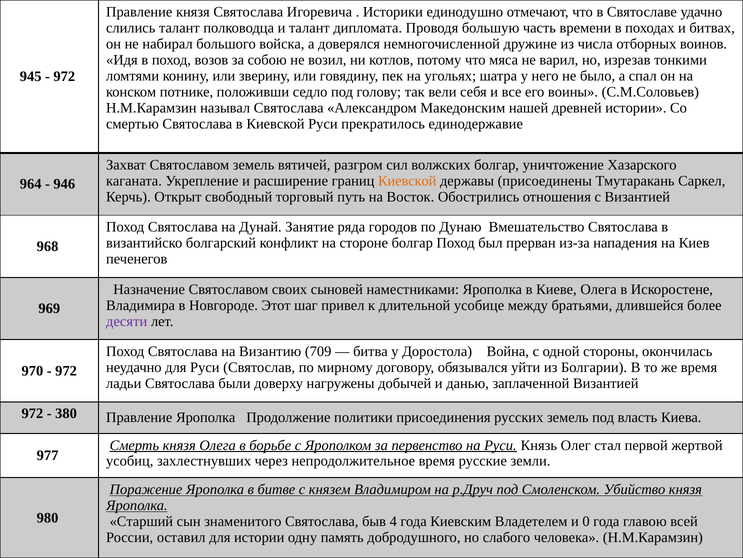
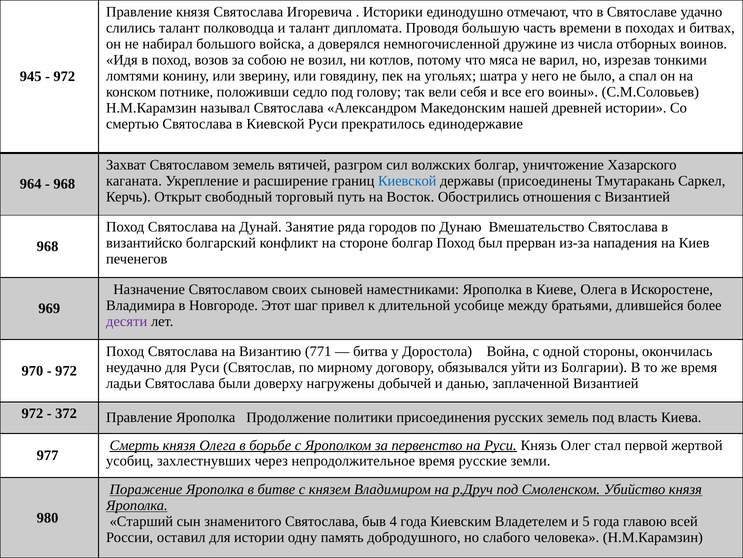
Киевской colour: orange -> blue (407, 181)
946: 946 -> 968 (64, 184)
709: 709 -> 771 (318, 351)
380: 380 -> 372 (66, 413)
0: 0 -> 5 (586, 521)
